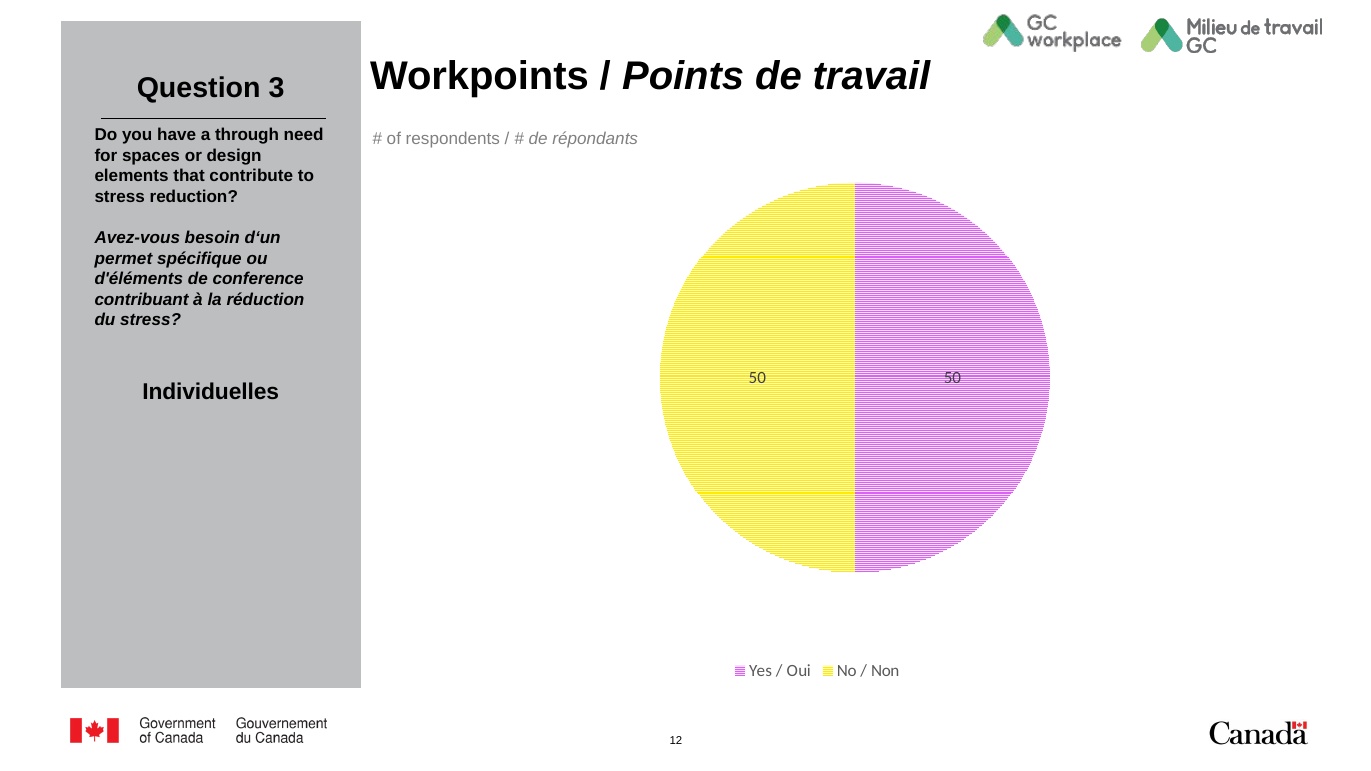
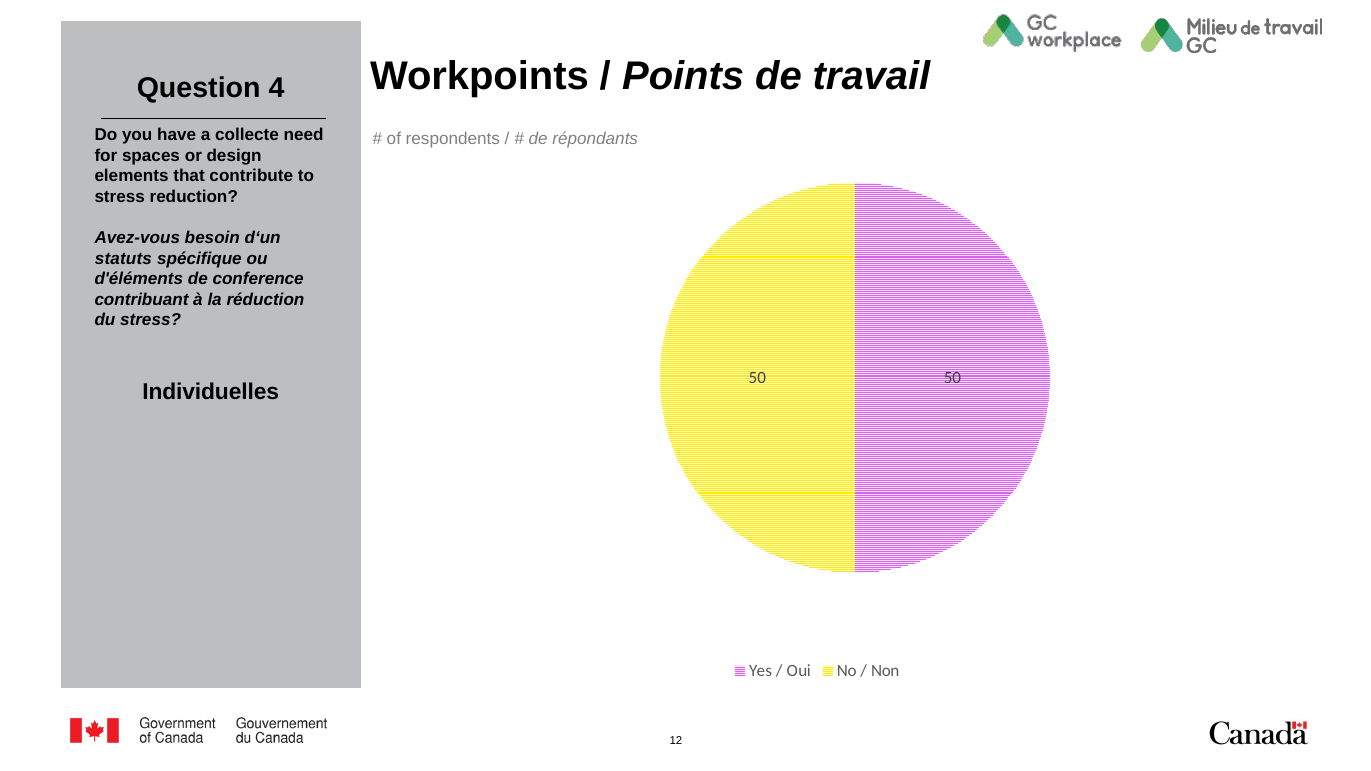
3: 3 -> 4 (277, 88)
through: through -> collecte (247, 135)
permet: permet -> statuts (123, 259)
